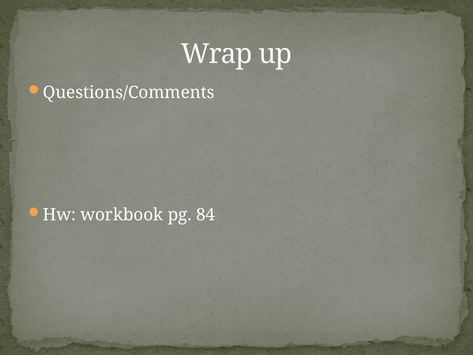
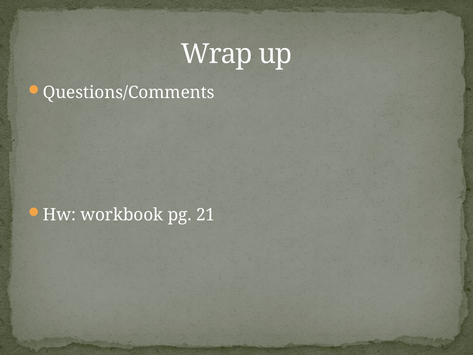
84: 84 -> 21 (206, 215)
